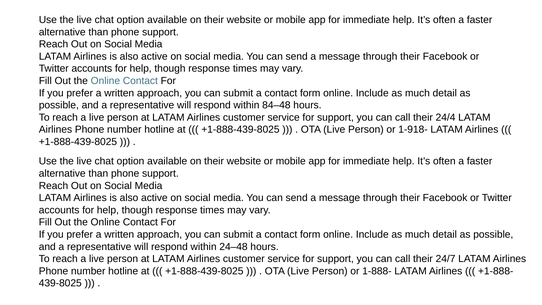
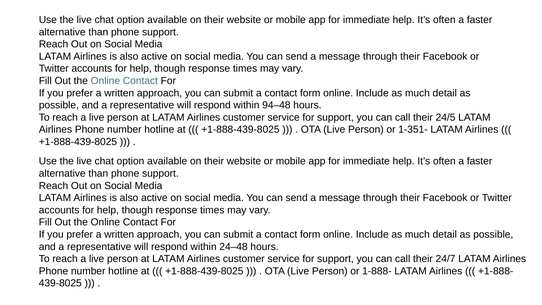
84–48: 84–48 -> 94–48 (276, 105)
24/4: 24/4 -> 24/5 (446, 117)
1-918-: 1-918- -> 1-351- (413, 130)
